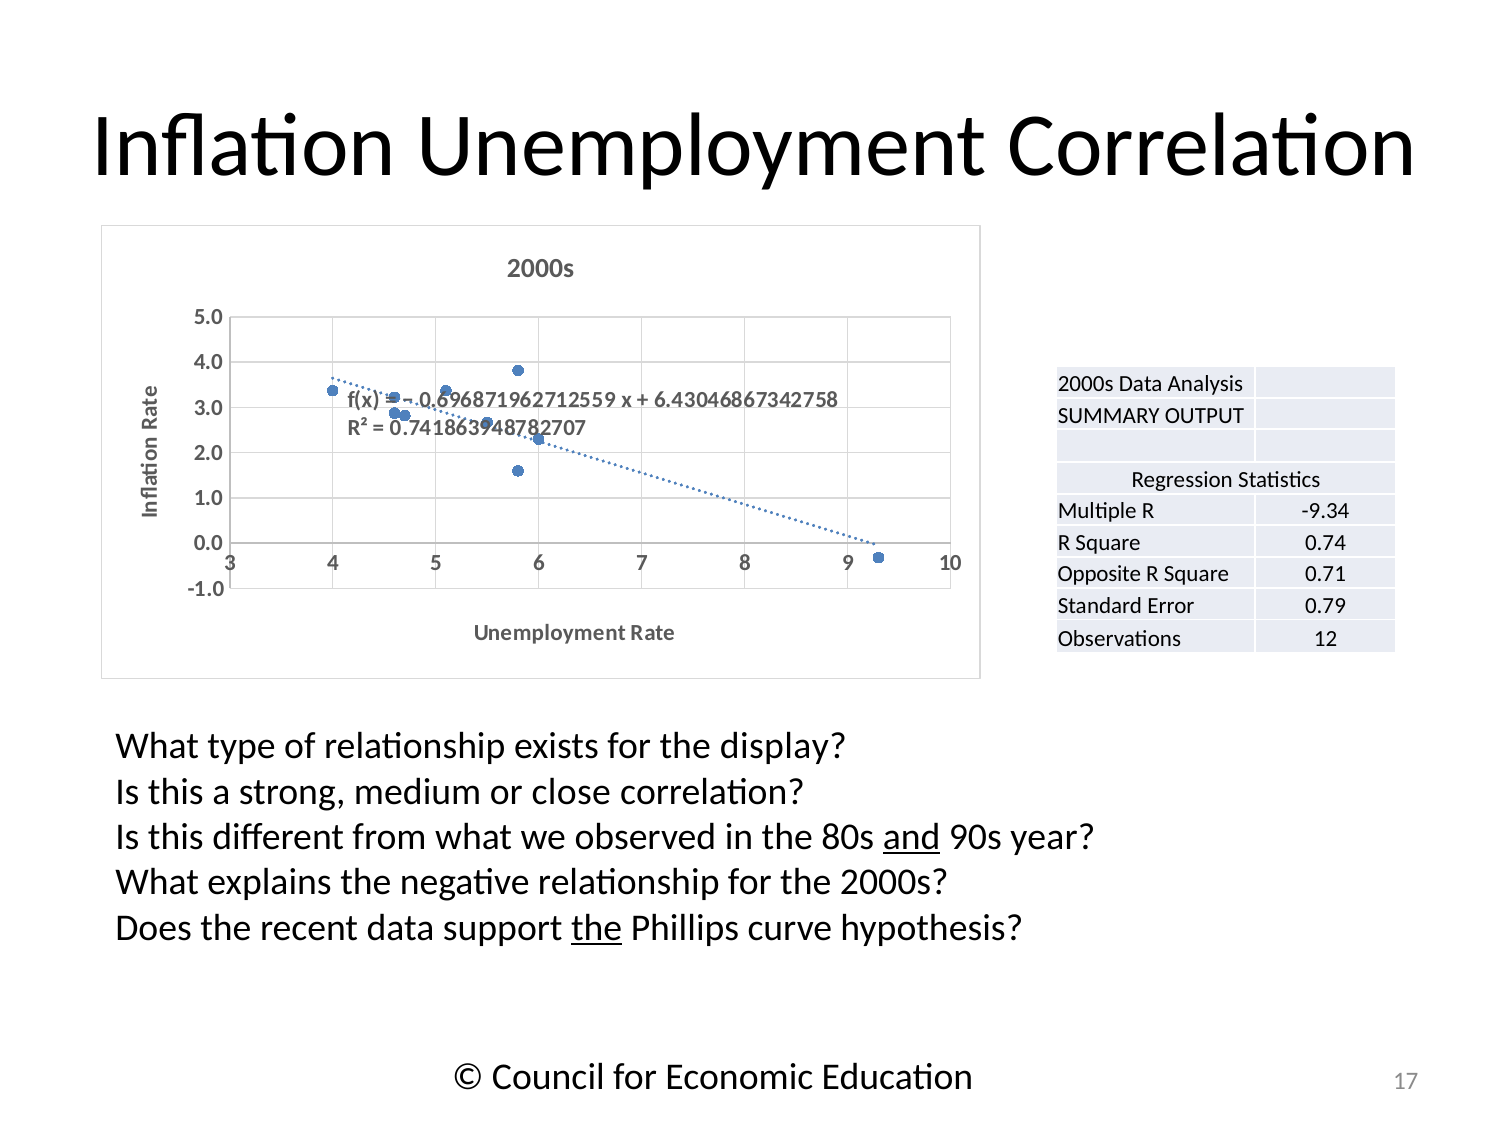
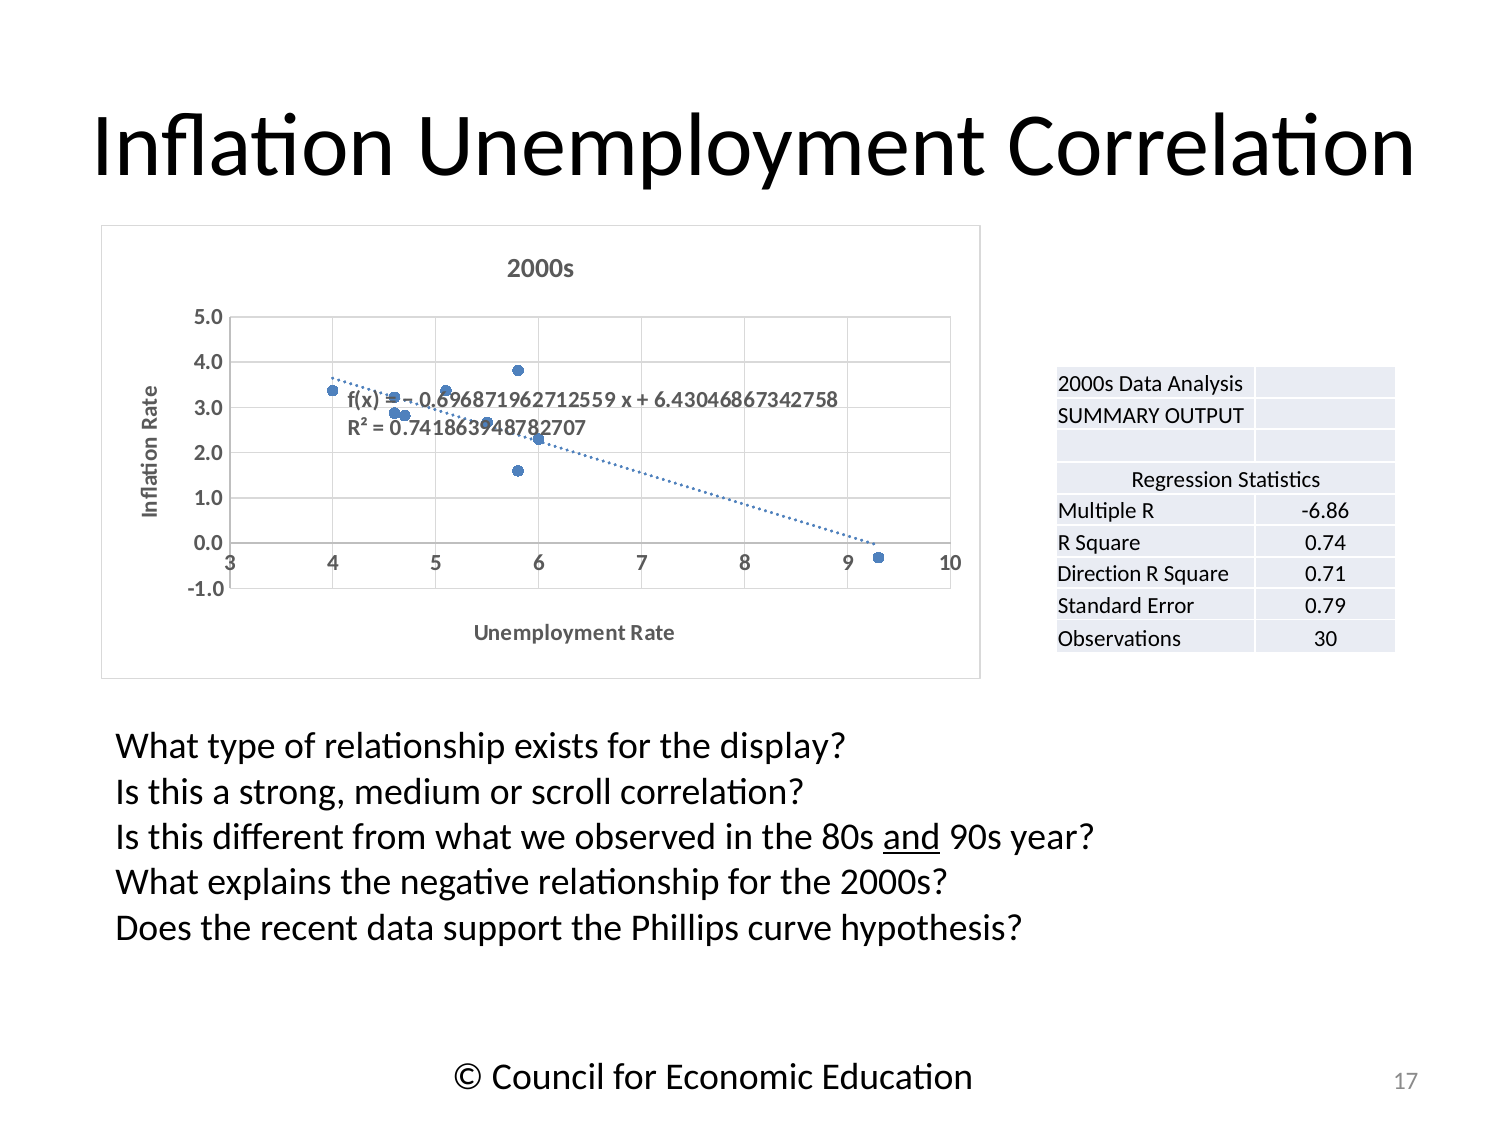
-9.34: -9.34 -> -6.86 (1325, 511)
Opposite: Opposite -> Direction (1099, 574)
12: 12 -> 30 (1326, 638)
close: close -> scroll (571, 792)
the underline: present -> none (597, 927)
